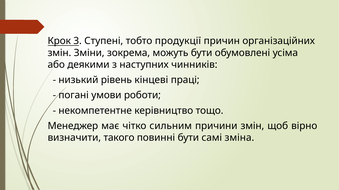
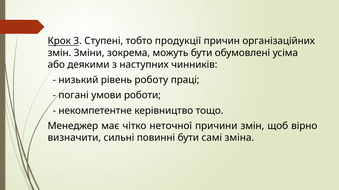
кінцеві: кінцеві -> роботу (151, 80)
сильним: сильним -> неточної (171, 126)
такого: такого -> сильні (119, 138)
